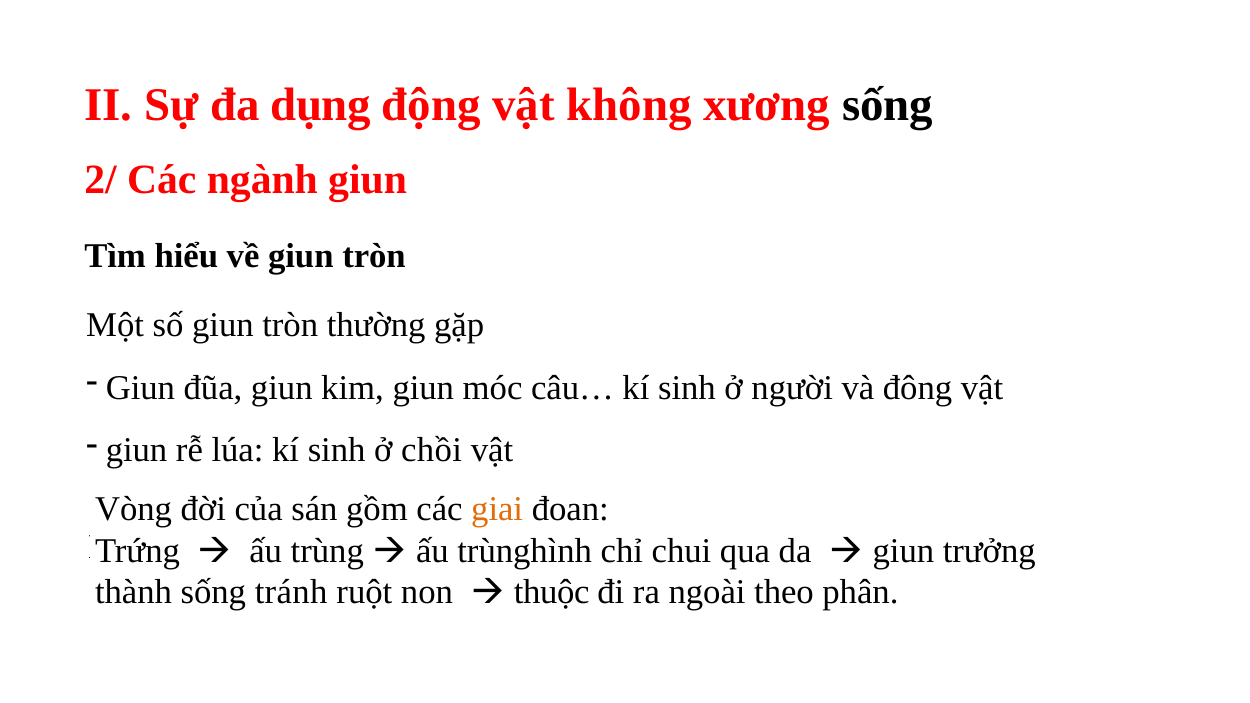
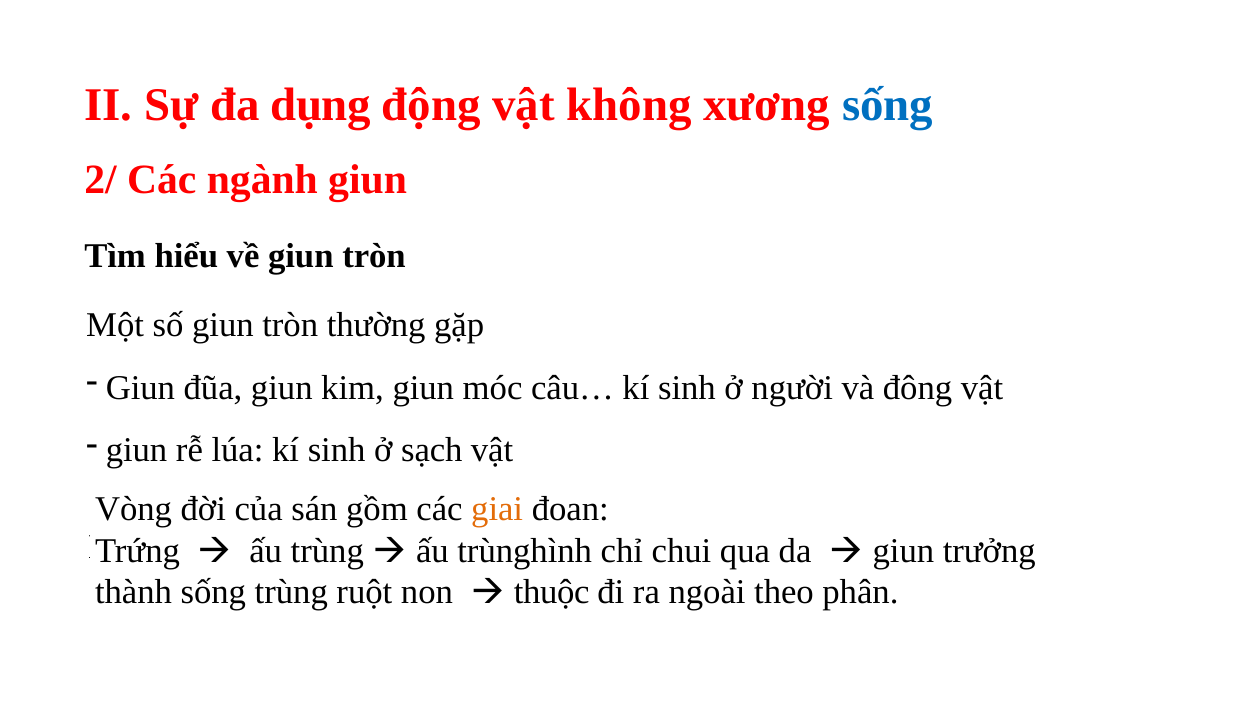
sống colour: black -> blue (888, 105)
chồi: chồi -> sạch (432, 450)
sống tránh: tránh -> trùng (291, 593)
